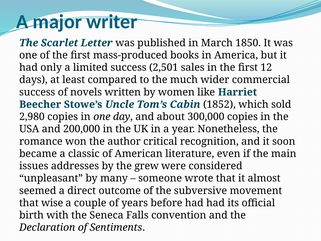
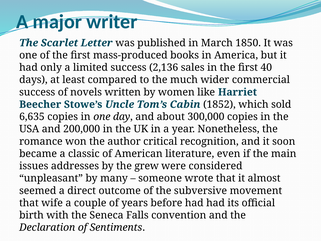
2,501: 2,501 -> 2,136 (164, 67)
12: 12 -> 40 (266, 67)
2,980: 2,980 -> 6,635 (32, 117)
wise: wise -> wife (52, 203)
